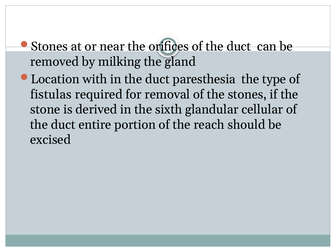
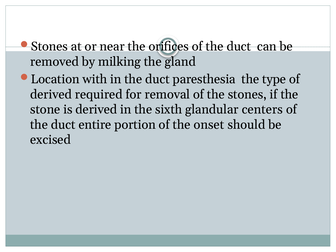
fistulas: fistulas -> derived (51, 94)
cellular: cellular -> centers (262, 110)
reach: reach -> onset (209, 125)
